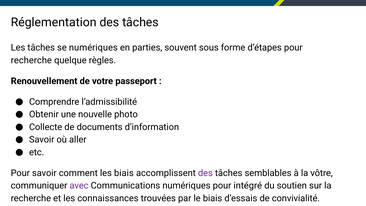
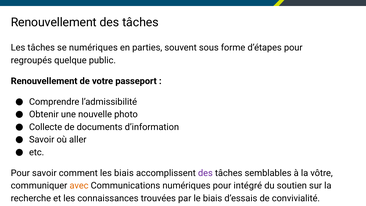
Réglementation: Réglementation -> Renouvellement (54, 22)
recherche: recherche -> regroupés (31, 60)
règles: règles -> public (102, 60)
avec colour: purple -> orange (79, 186)
